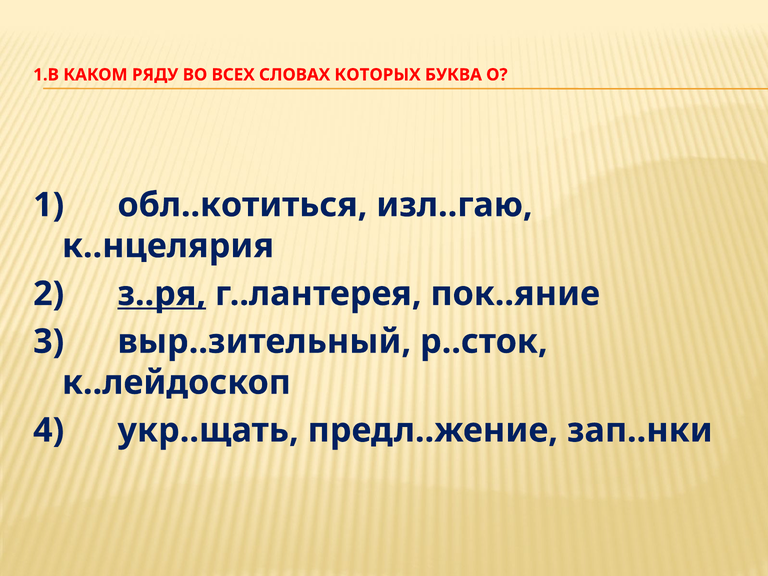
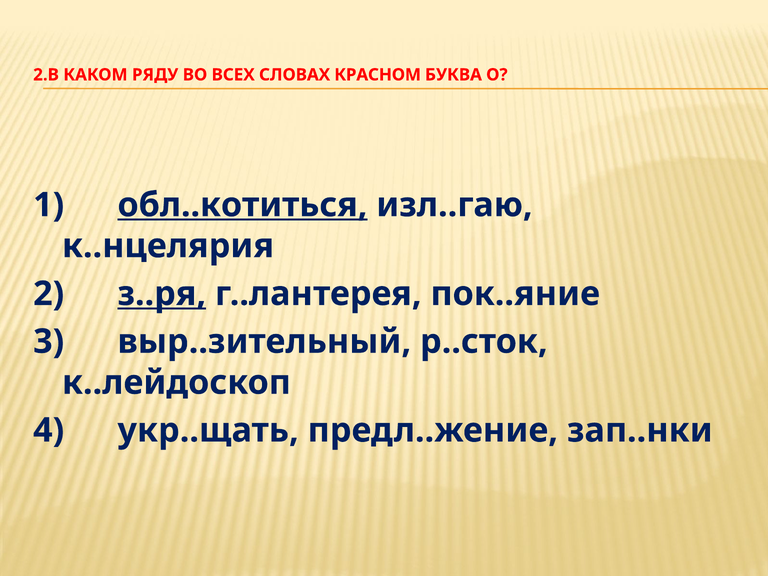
1.В: 1.В -> 2.В (46, 75)
КОТОРЫХ: КОТОРЫХ -> КРАСНОМ (378, 75)
обл..котиться underline: none -> present (242, 205)
